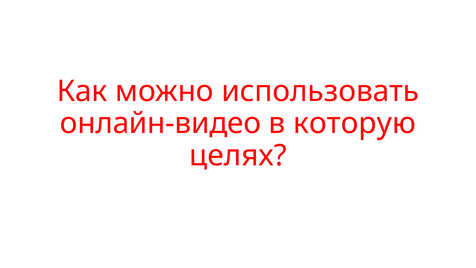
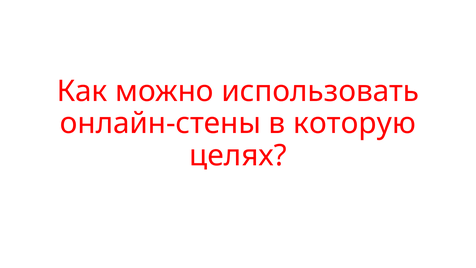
онлайн-видео: онлайн-видео -> онлайн-стены (160, 123)
